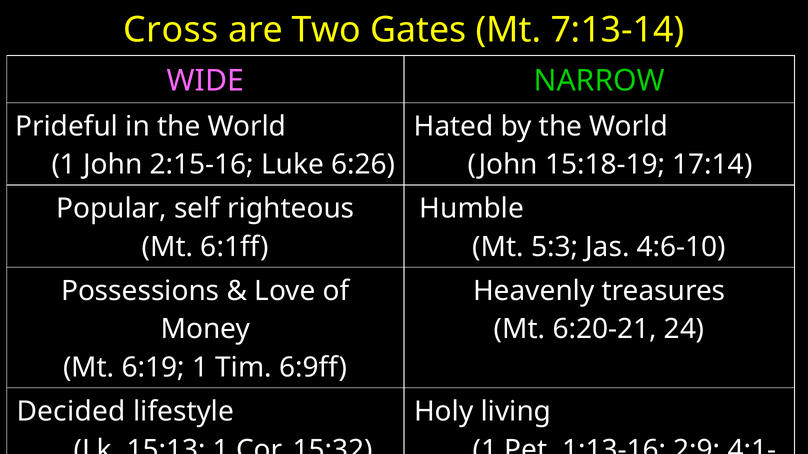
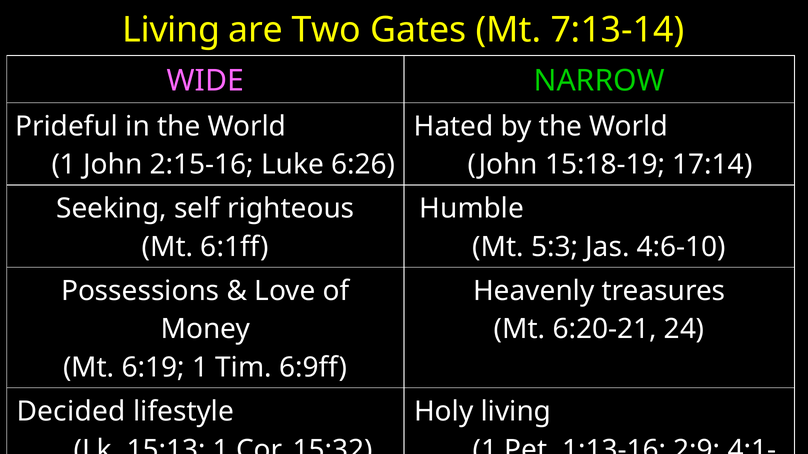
Cross: Cross -> Living (171, 30)
Popular: Popular -> Seeking (112, 209)
